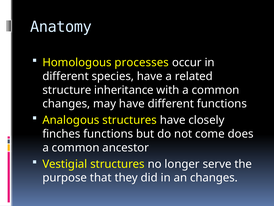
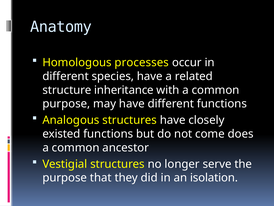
changes: changes -> purpose (66, 104)
finches: finches -> existed (61, 134)
an changes: changes -> isolation (214, 177)
